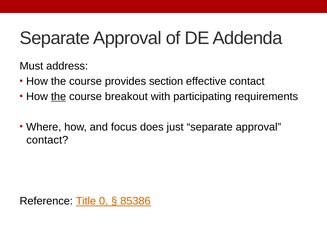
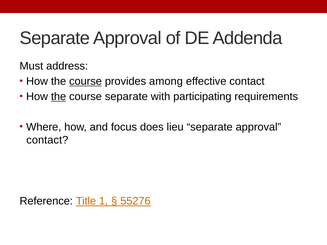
course underline: none -> present (85, 81)
section: section -> among (166, 81)
course breakout: breakout -> separate (126, 97)
just: just -> lieu (175, 127)
0: 0 -> 1 (104, 201)
85386: 85386 -> 55276 (135, 201)
